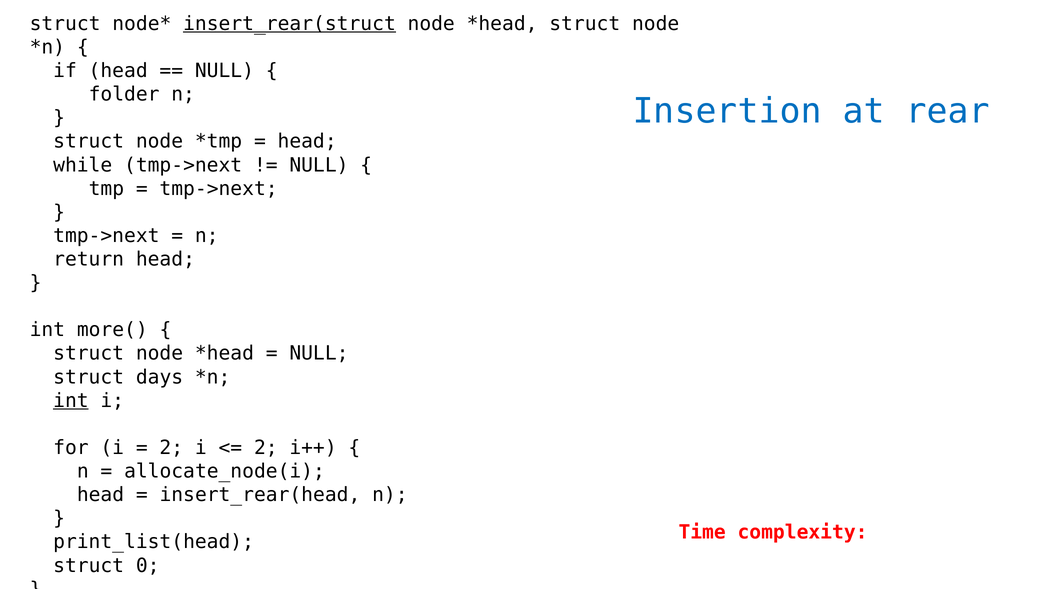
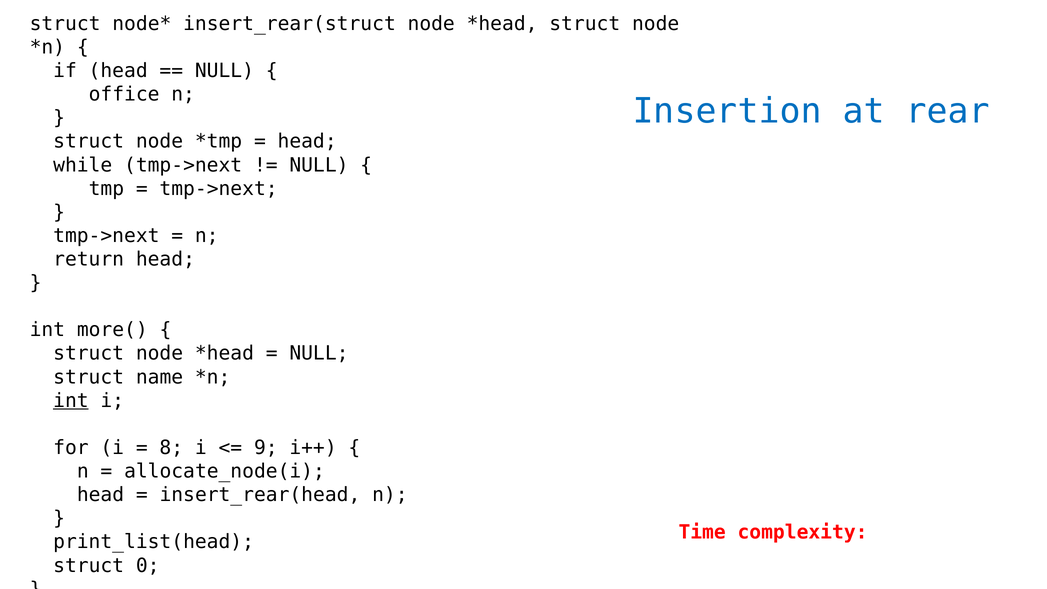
insert_rear(struct underline: present -> none (289, 24)
folder: folder -> office (124, 94)
days: days -> name (160, 377)
2: 2 -> 8 (171, 448)
2: 2 -> 9 (266, 448)
